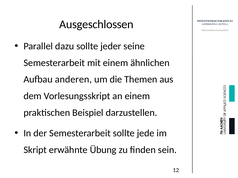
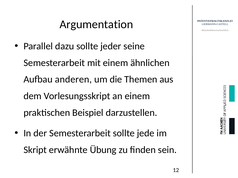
Ausgeschlossen: Ausgeschlossen -> Argumentation (96, 24)
